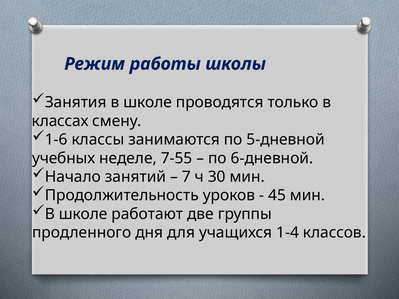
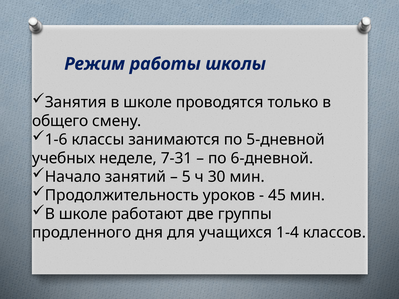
классах: классах -> общего (60, 121)
7-55: 7-55 -> 7-31 (177, 158)
7: 7 -> 5 (186, 177)
